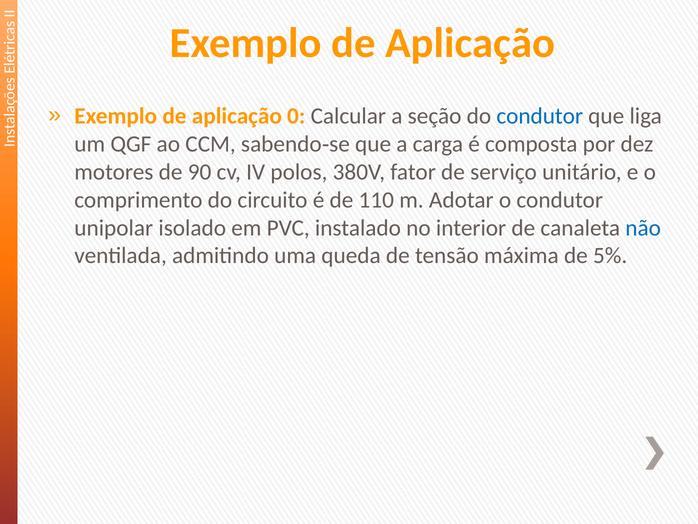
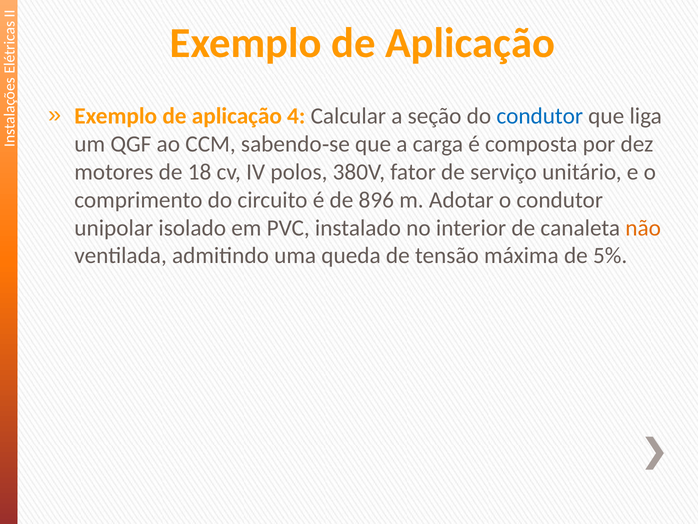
0: 0 -> 4 (296, 116)
90: 90 -> 18 (200, 172)
110: 110 -> 896 (376, 200)
não colour: blue -> orange (643, 228)
